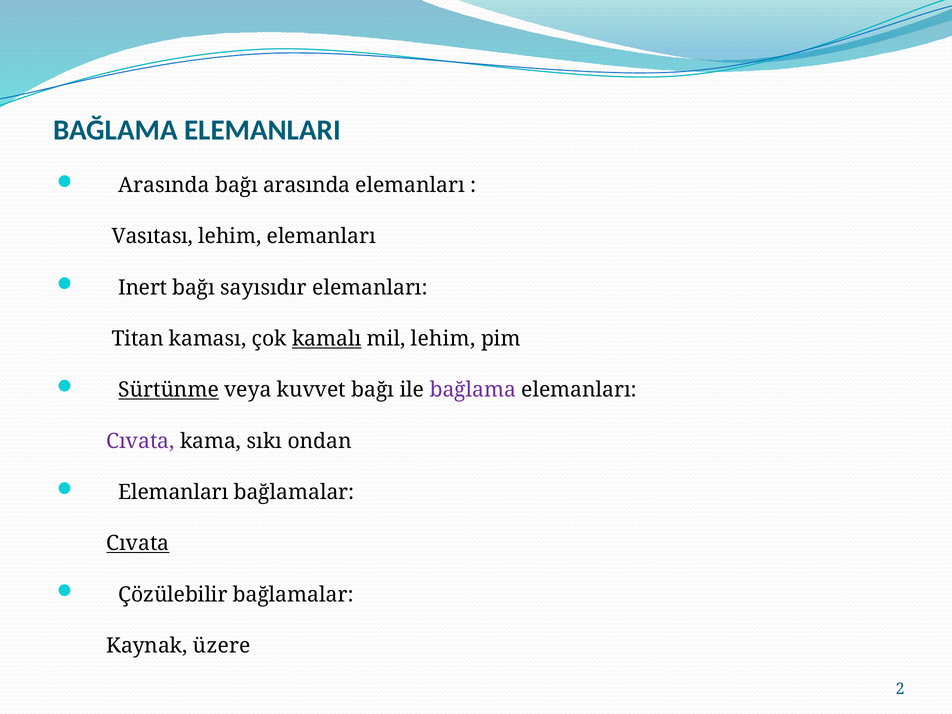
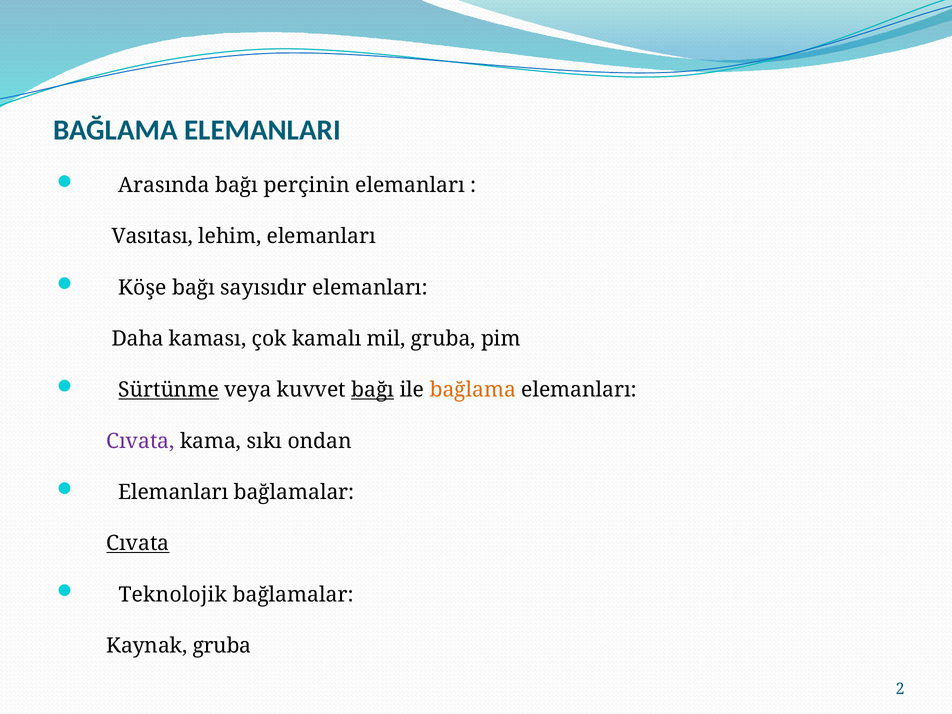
bağı arasında: arasında -> perçinin (307, 185)
Inert: Inert -> Köşe (142, 288)
Titan: Titan -> Daha (138, 339)
kamalı underline: present -> none (327, 339)
mil lehim: lehim -> gruba (443, 339)
bağı underline: none -> present (373, 390)
bağlama colour: purple -> orange (473, 390)
Çözülebilir: Çözülebilir -> Teknolojik (173, 595)
Kaynak üzere: üzere -> gruba (222, 646)
